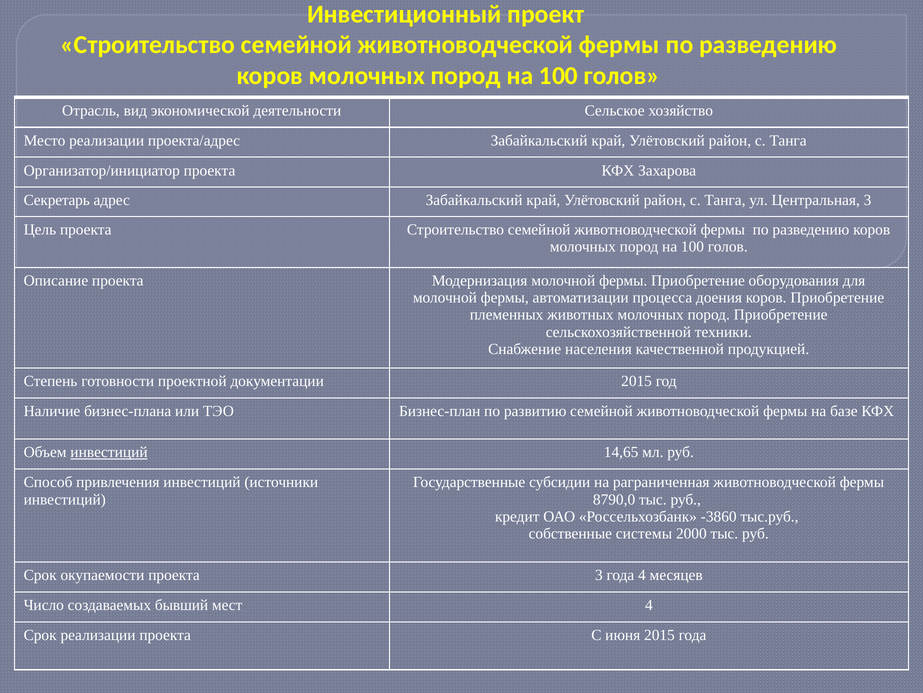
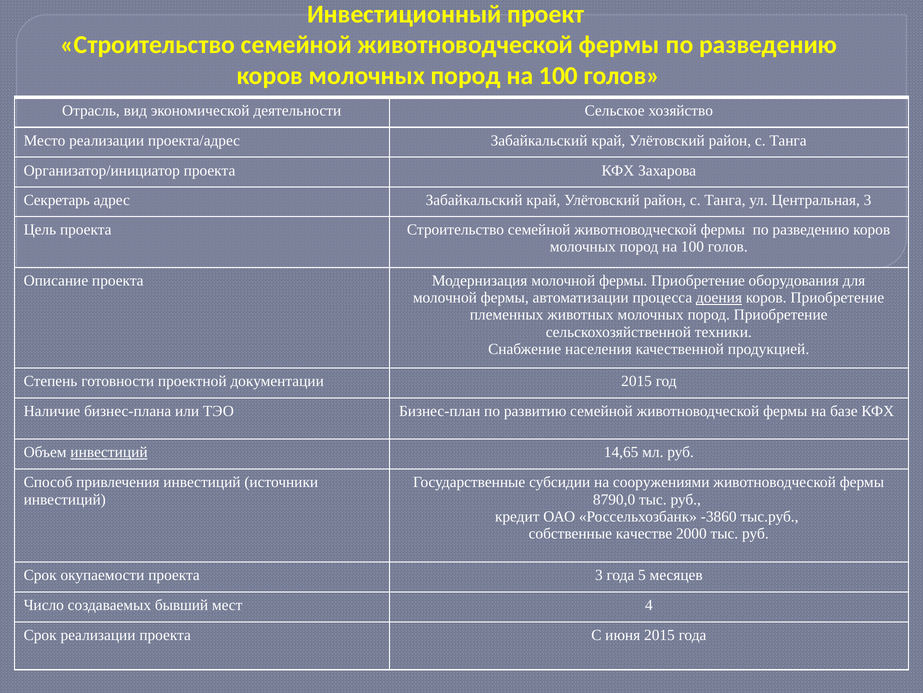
доения underline: none -> present (719, 297)
раграниченная: раграниченная -> сооружениями (661, 482)
системы: системы -> качестве (644, 533)
года 4: 4 -> 5 (642, 575)
